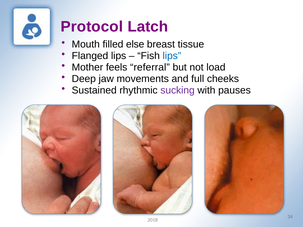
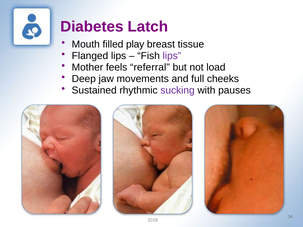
Protocol: Protocol -> Diabetes (92, 27)
else: else -> play (135, 44)
lips colour: blue -> purple (172, 56)
